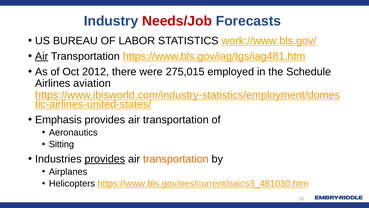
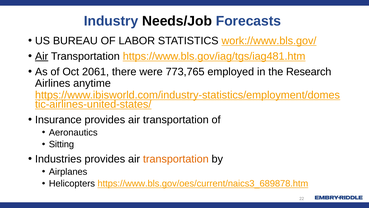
Needs/Job colour: red -> black (177, 21)
2012: 2012 -> 2061 (96, 72)
275,015: 275,015 -> 773,765 (185, 72)
Schedule: Schedule -> Research (309, 72)
aviation: aviation -> anytime (92, 83)
Emphasis: Emphasis -> Insurance (58, 120)
provides underline: present -> none (105, 159)
https://www.bls.gov/oes/current/naics3_481030.htm: https://www.bls.gov/oes/current/naics3_481030.htm -> https://www.bls.gov/oes/current/naics3_689878.htm (203, 183)
